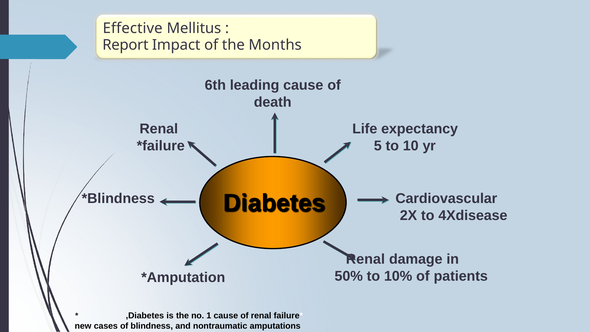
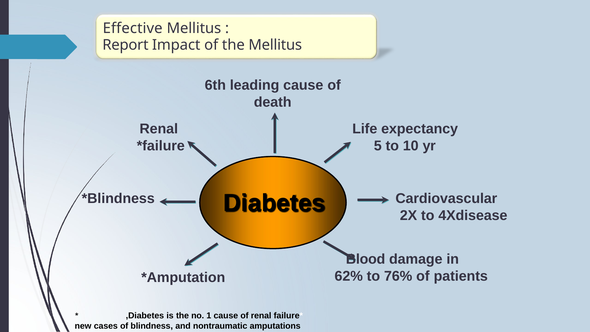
the Months: Months -> Mellitus (275, 45)
Renal: Renal -> Blood (366, 259)
50%: 50% -> 62% (349, 276)
10%: 10% -> 76% (398, 276)
